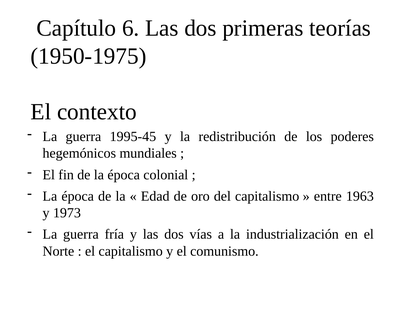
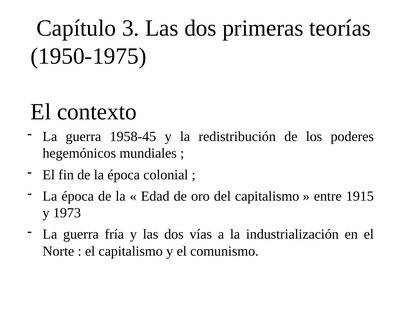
6: 6 -> 3 (131, 28)
1995-45: 1995-45 -> 1958-45 (133, 136)
1963: 1963 -> 1915 (360, 196)
